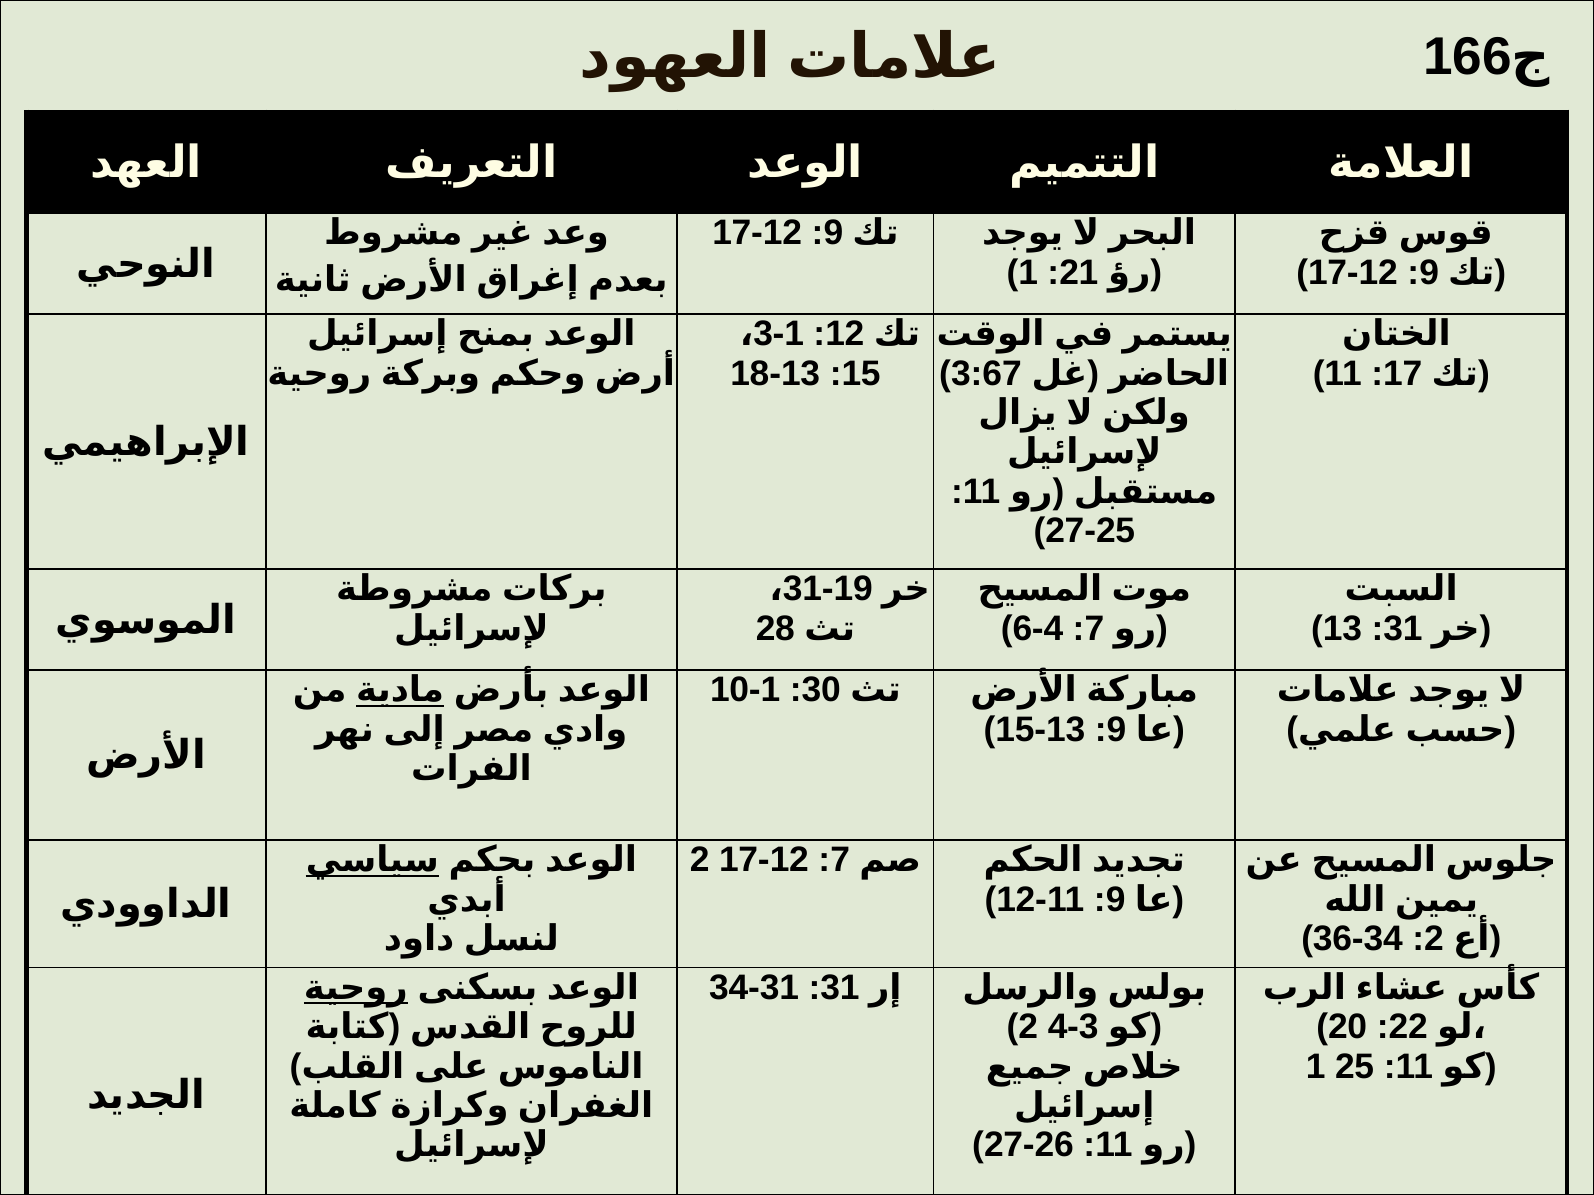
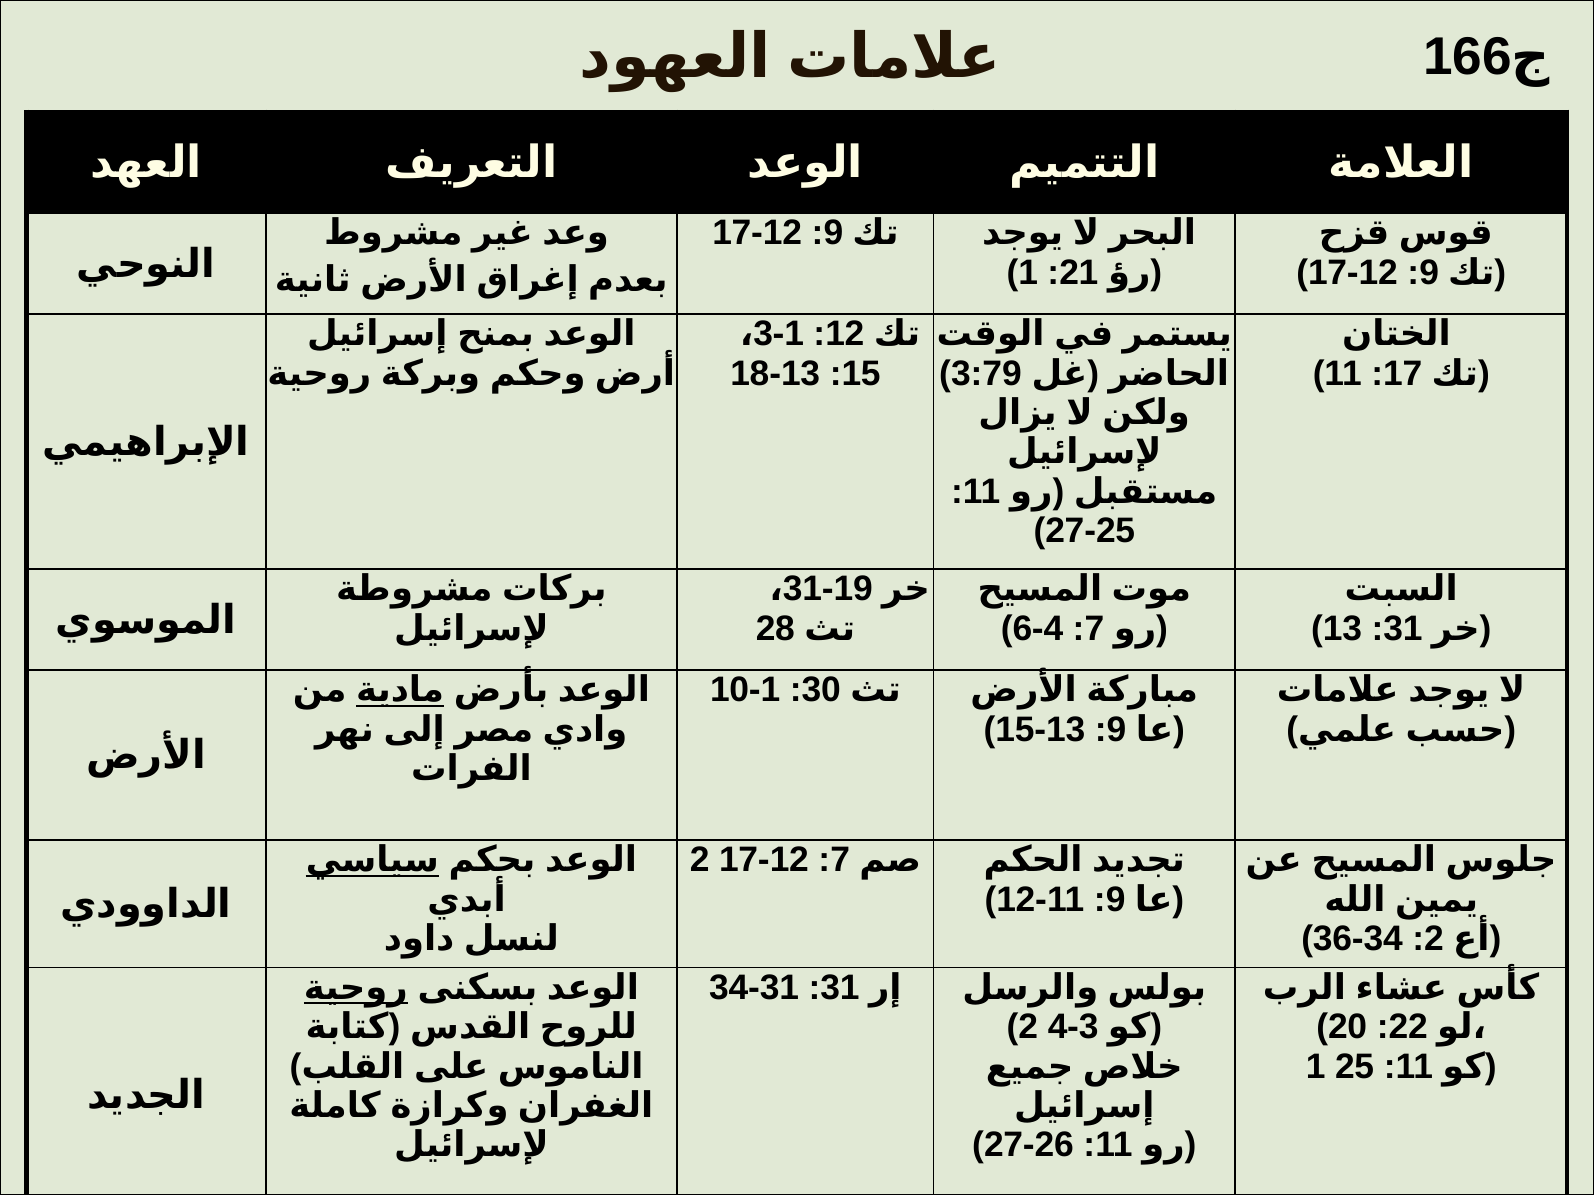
3:67: 3:67 -> 3:79 (986, 374)
